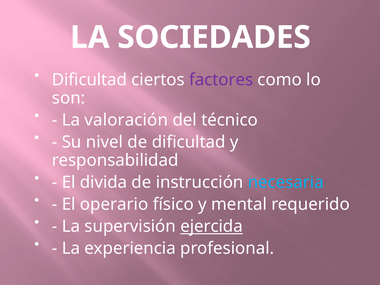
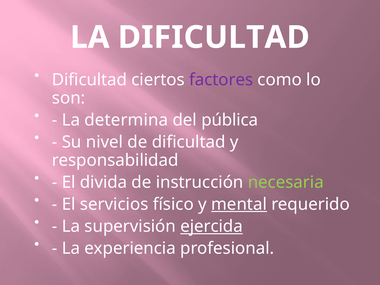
LA SOCIEDADES: SOCIEDADES -> DIFICULTAD (214, 37)
valoración: valoración -> determina (126, 120)
técnico: técnico -> pública (230, 120)
necesaria colour: light blue -> light green (286, 182)
operario: operario -> servicios (114, 204)
mental underline: none -> present (239, 204)
